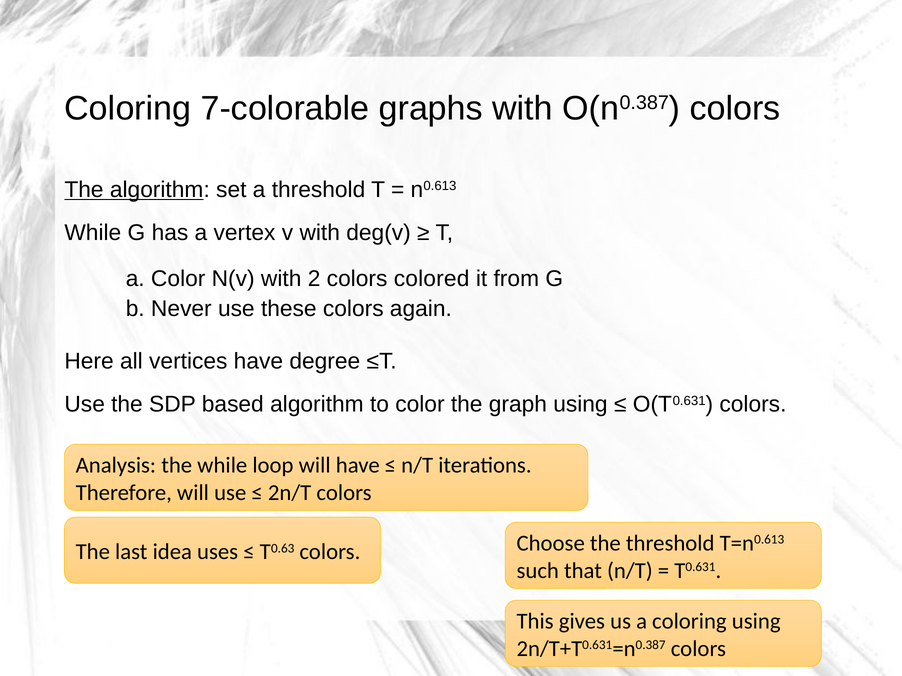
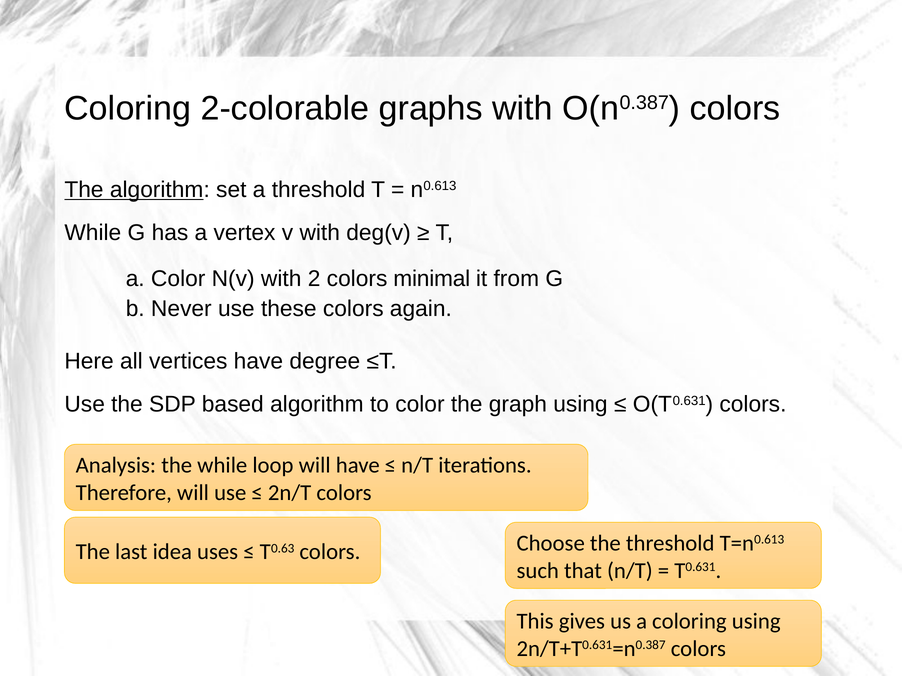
7-colorable: 7-colorable -> 2-colorable (285, 108)
colored: colored -> minimal (432, 279)
